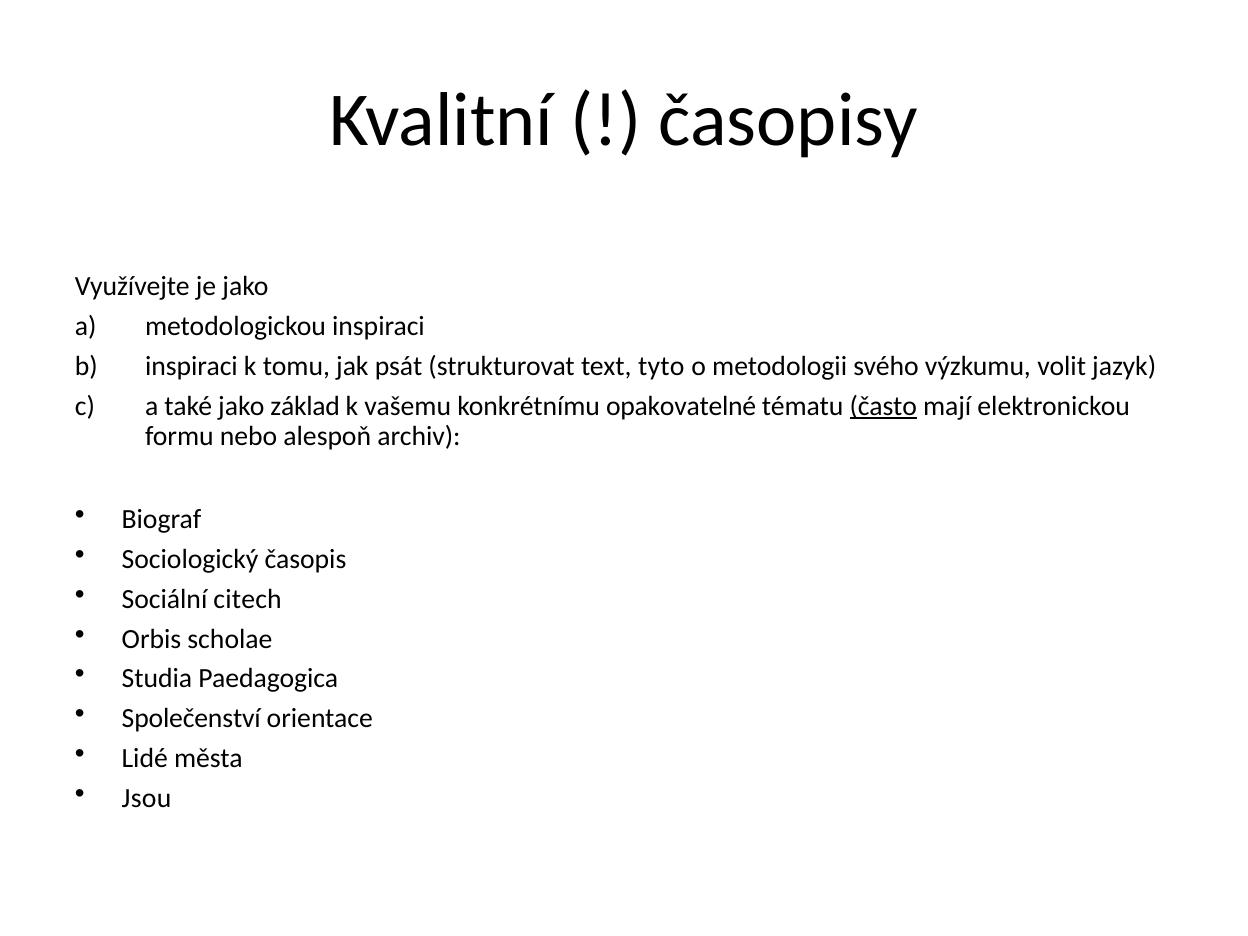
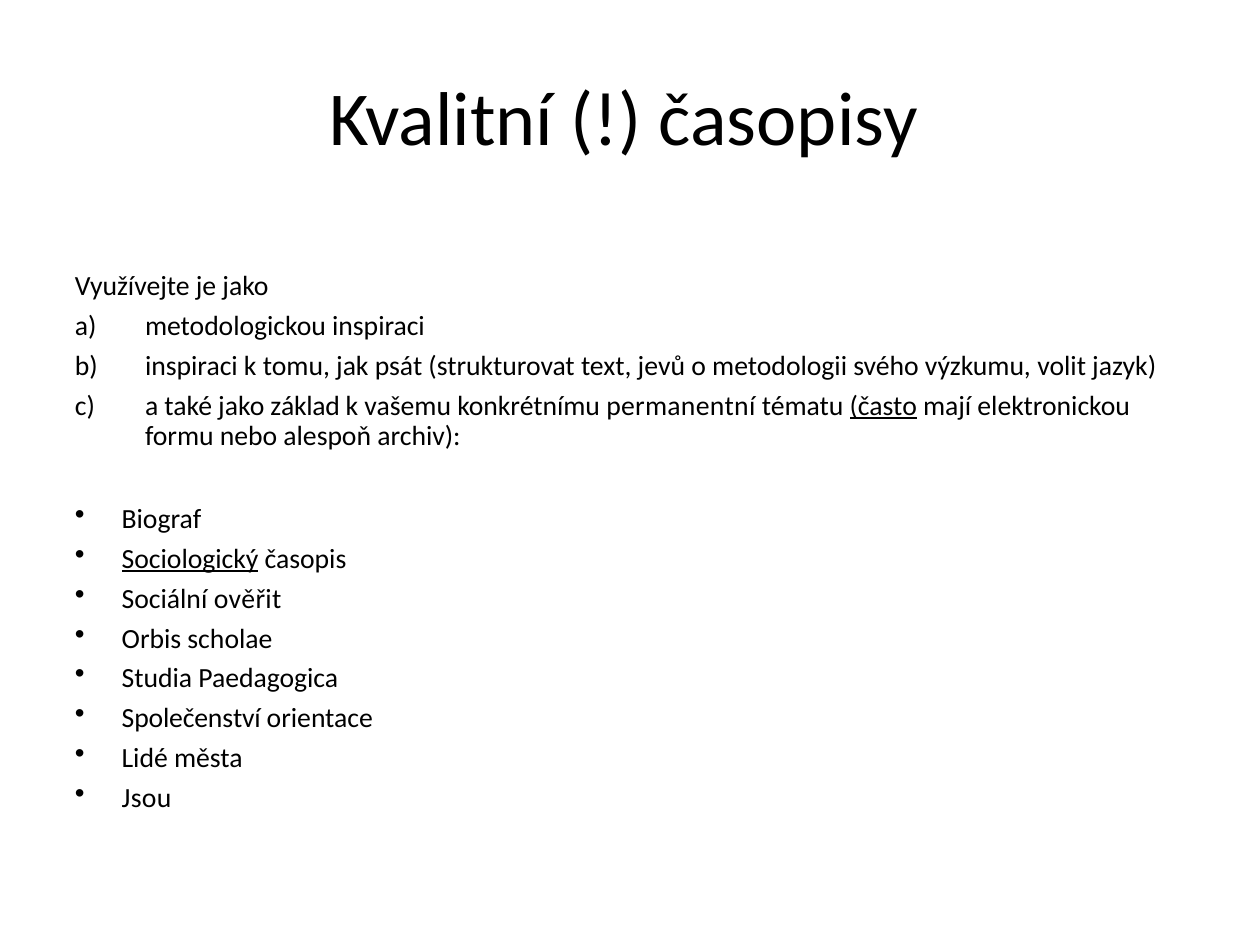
tyto: tyto -> jevů (661, 366)
opakovatelné: opakovatelné -> permanentní (681, 406)
Sociologický underline: none -> present (190, 559)
citech: citech -> ověřit (248, 599)
